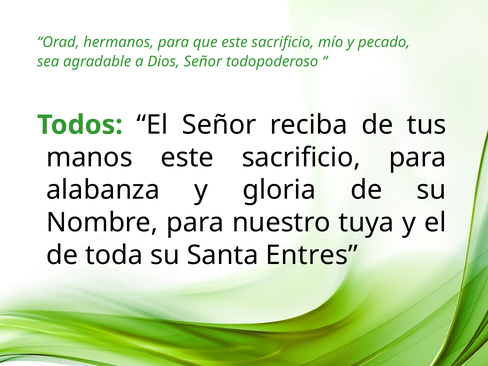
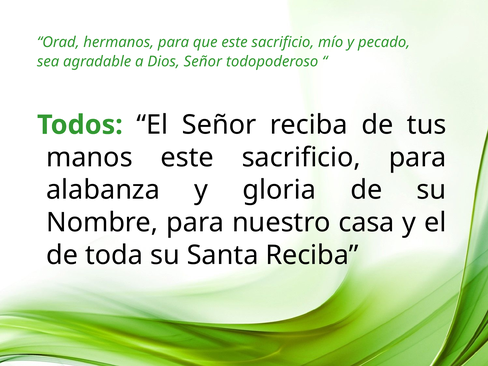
tuya: tuya -> casa (366, 223)
Santa Entres: Entres -> Reciba (312, 255)
